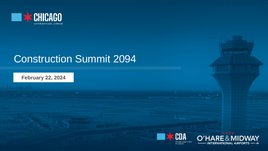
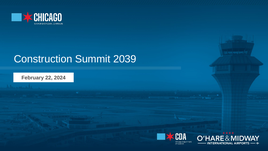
2094: 2094 -> 2039 (125, 59)
